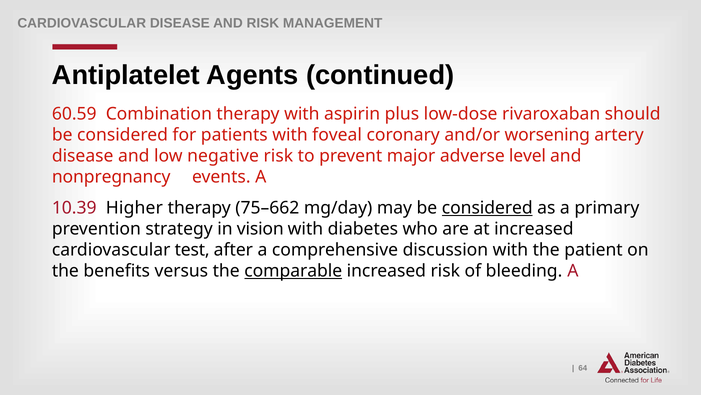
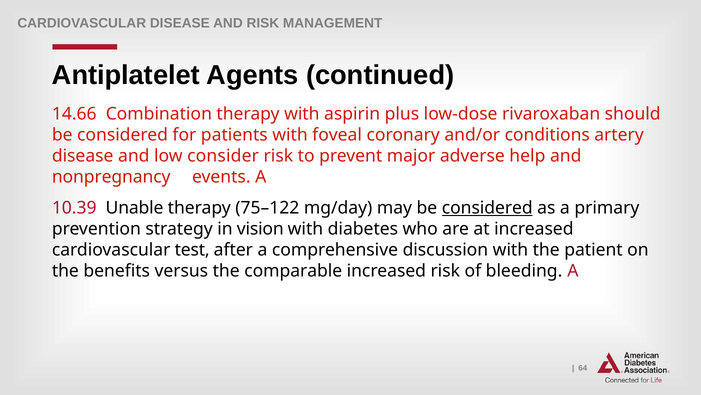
60.59: 60.59 -> 14.66 (74, 114)
worsening: worsening -> conditions (547, 135)
negative: negative -> consider (223, 156)
level: level -> help (527, 156)
Higher: Higher -> Unable (135, 208)
75–662: 75–662 -> 75–122 (267, 208)
comparable underline: present -> none (293, 271)
